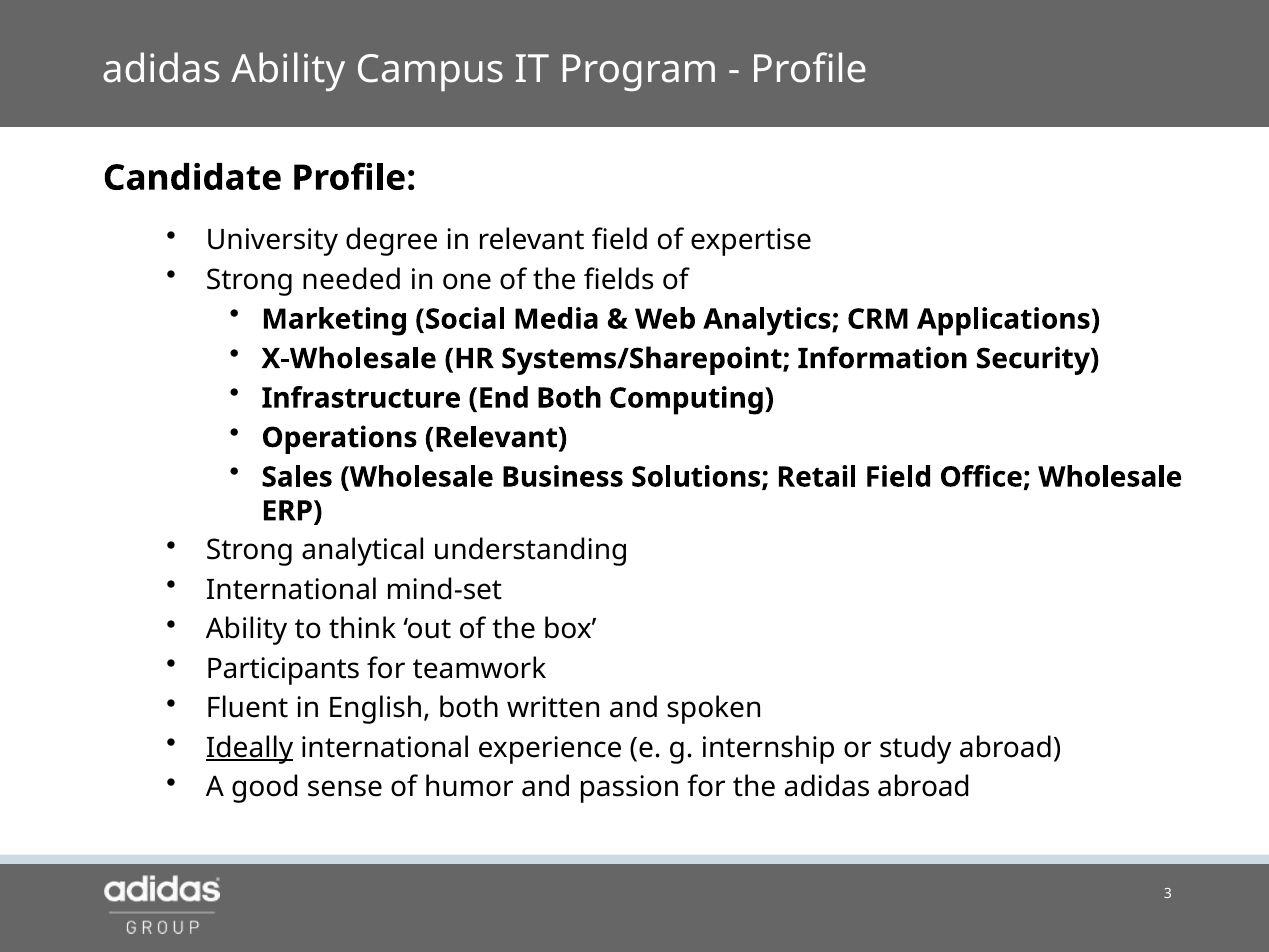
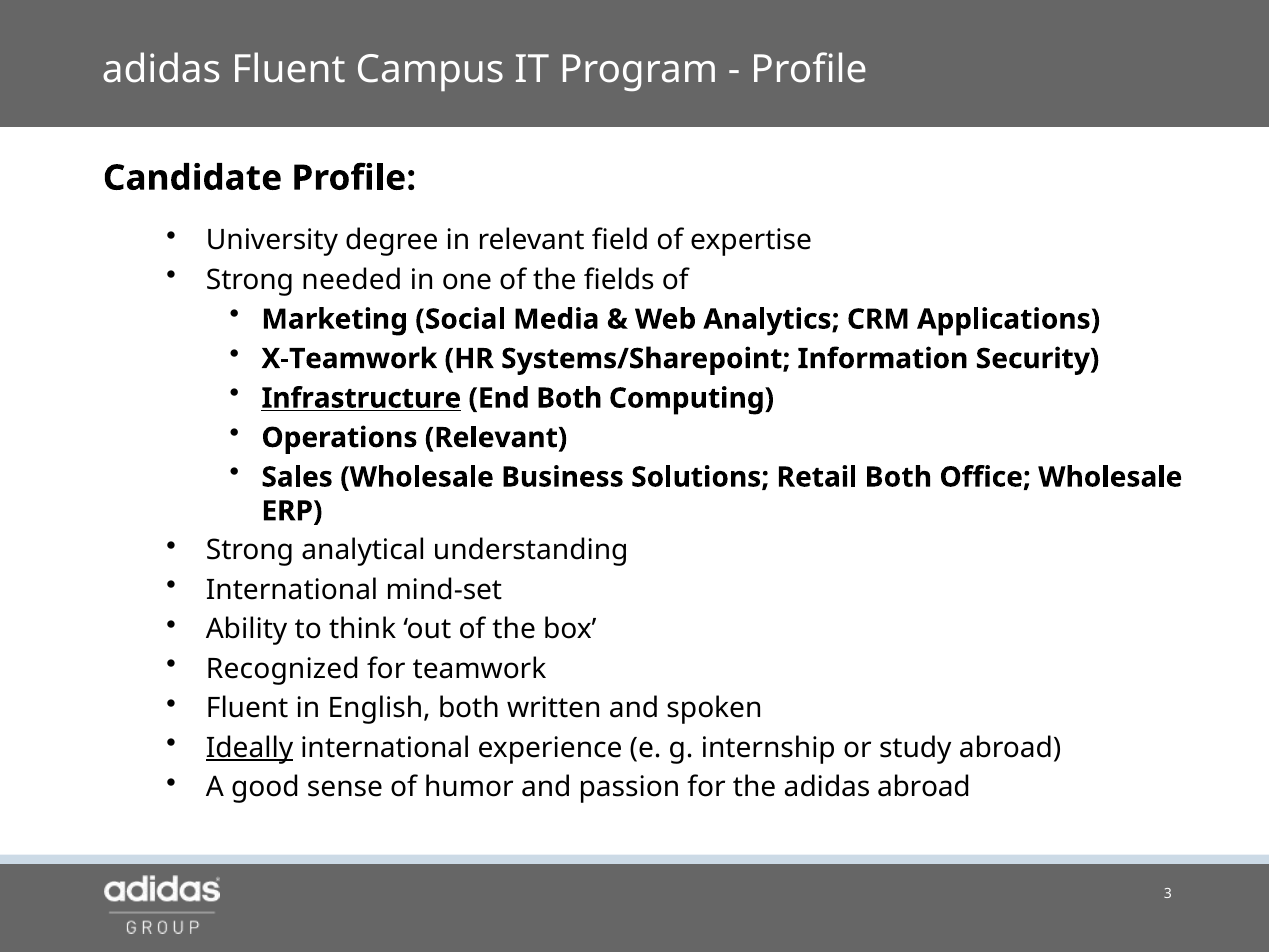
adidas Ability: Ability -> Fluent (288, 69)
X-Wholesale: X-Wholesale -> X-Teamwork (349, 359)
Infrastructure underline: none -> present (361, 398)
Retail Field: Field -> Both (898, 477)
Participants: Participants -> Recognized (283, 669)
